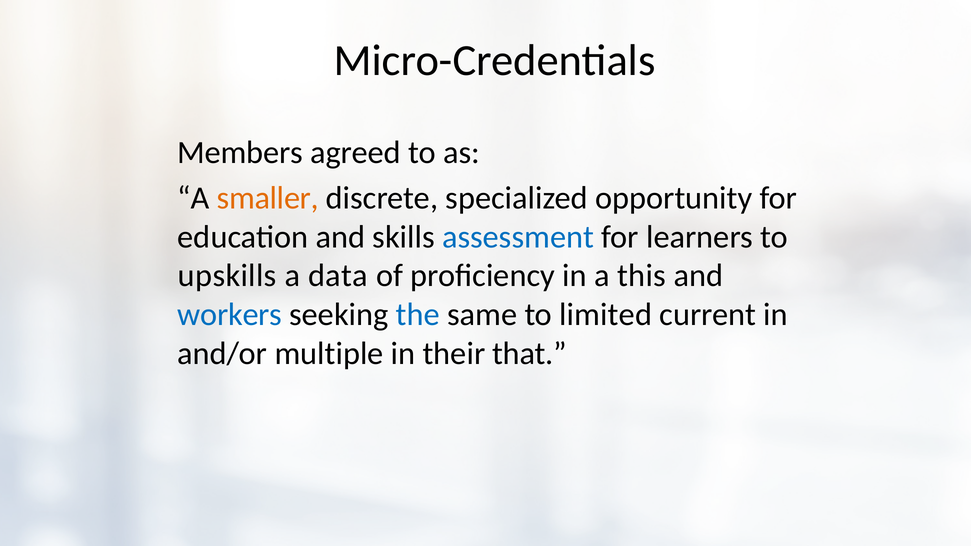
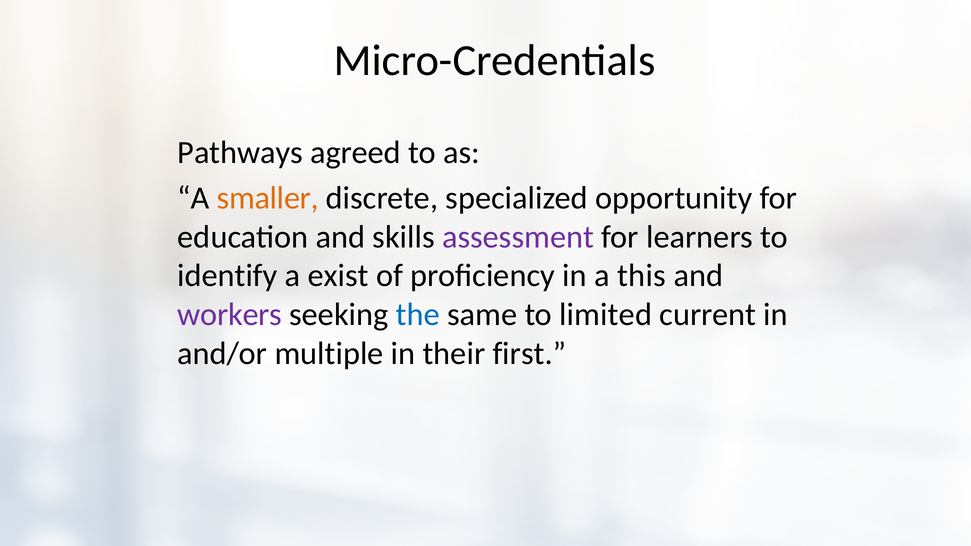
Members: Members -> Pathways (240, 153)
assessment colour: blue -> purple (518, 237)
upskills: upskills -> identify (227, 276)
data: data -> exist (338, 276)
workers colour: blue -> purple (230, 315)
that: that -> first (529, 353)
